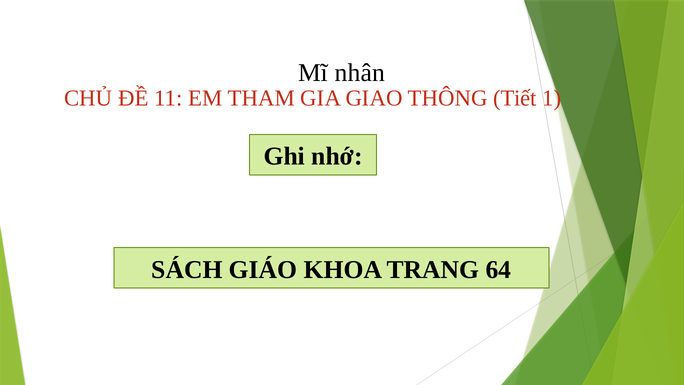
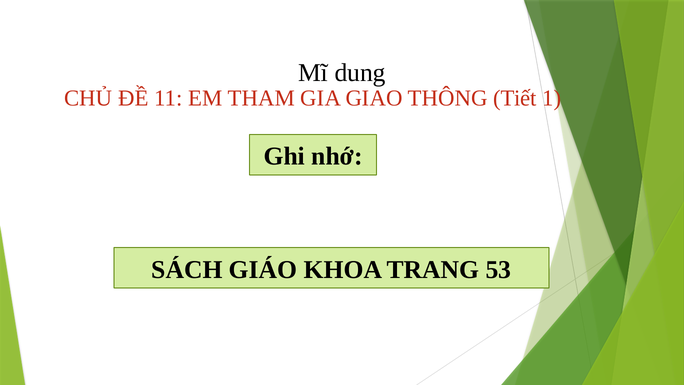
nhân: nhân -> dung (360, 73)
64: 64 -> 53 (498, 269)
